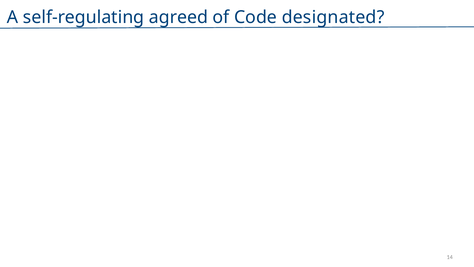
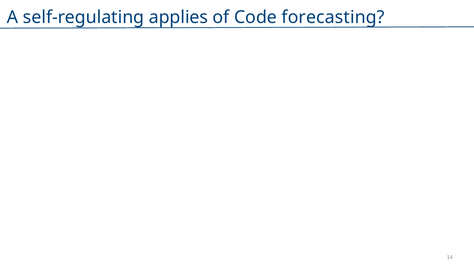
agreed: agreed -> applies (178, 17)
designated: designated -> forecasting (333, 17)
